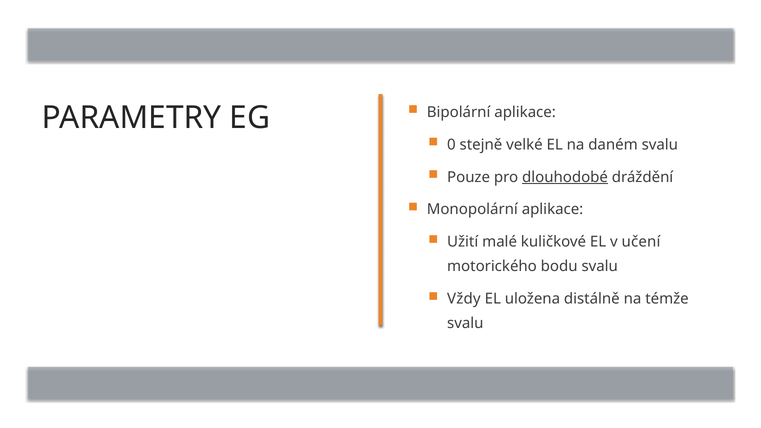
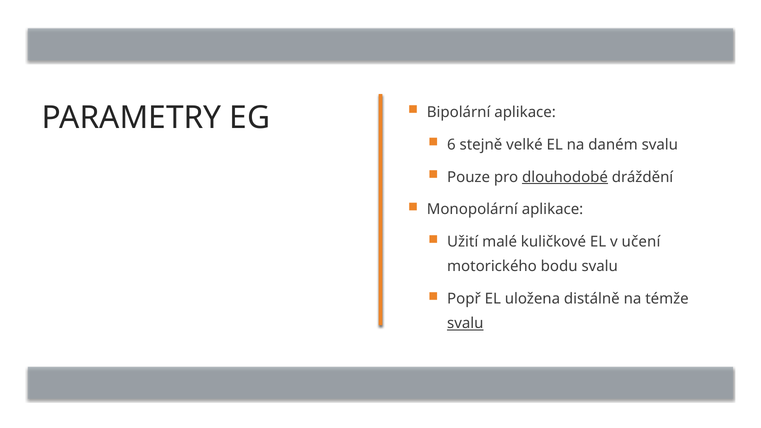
0: 0 -> 6 (451, 145)
Vždy: Vždy -> Popř (464, 299)
svalu underline: none -> present (465, 324)
